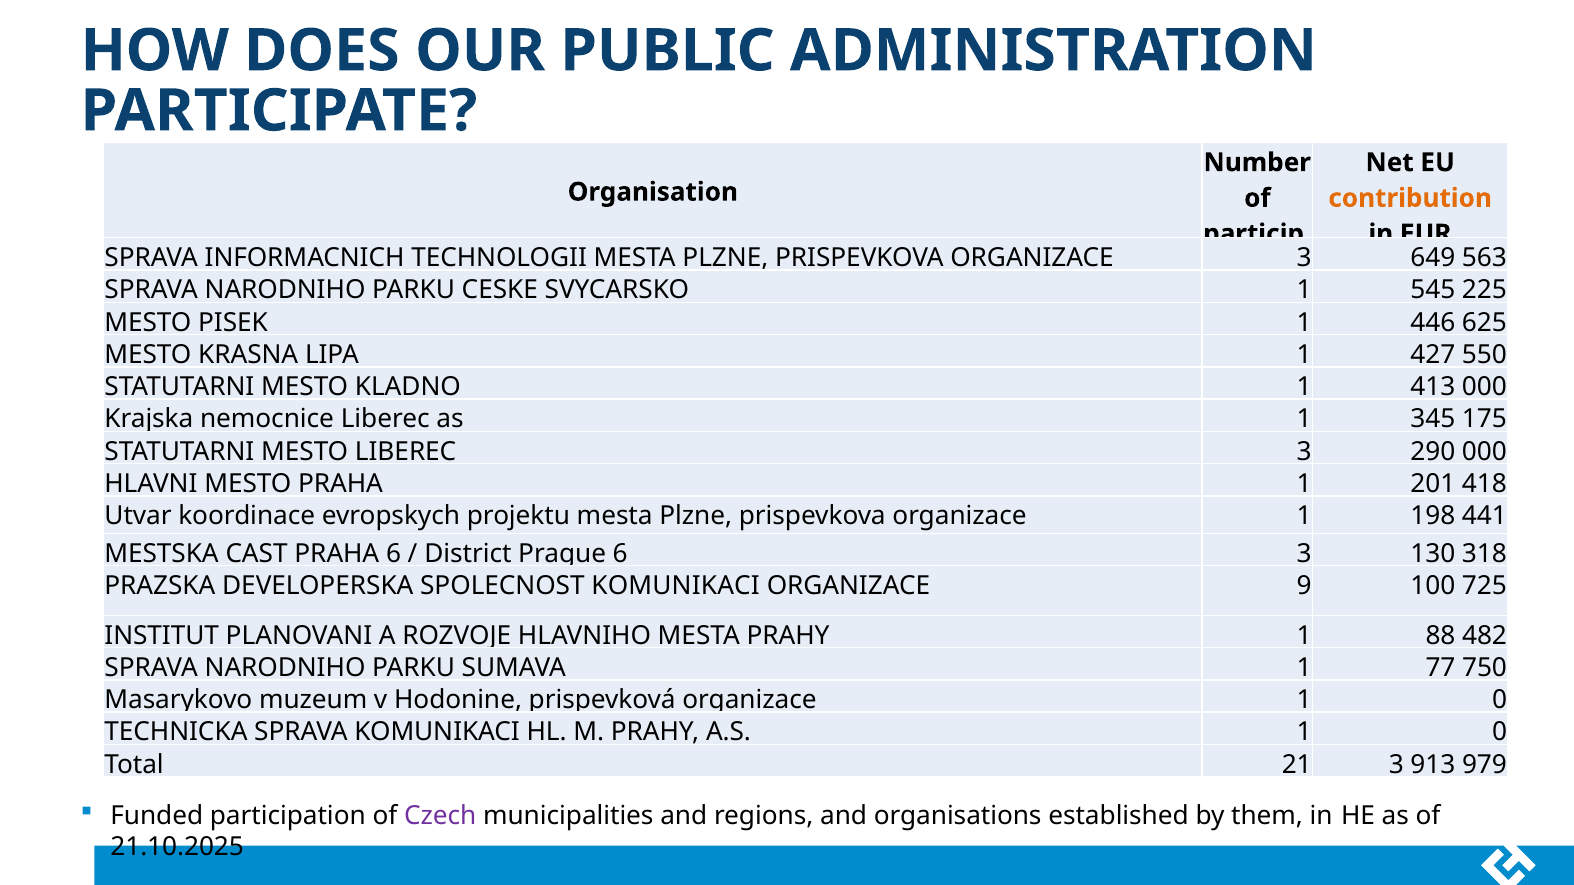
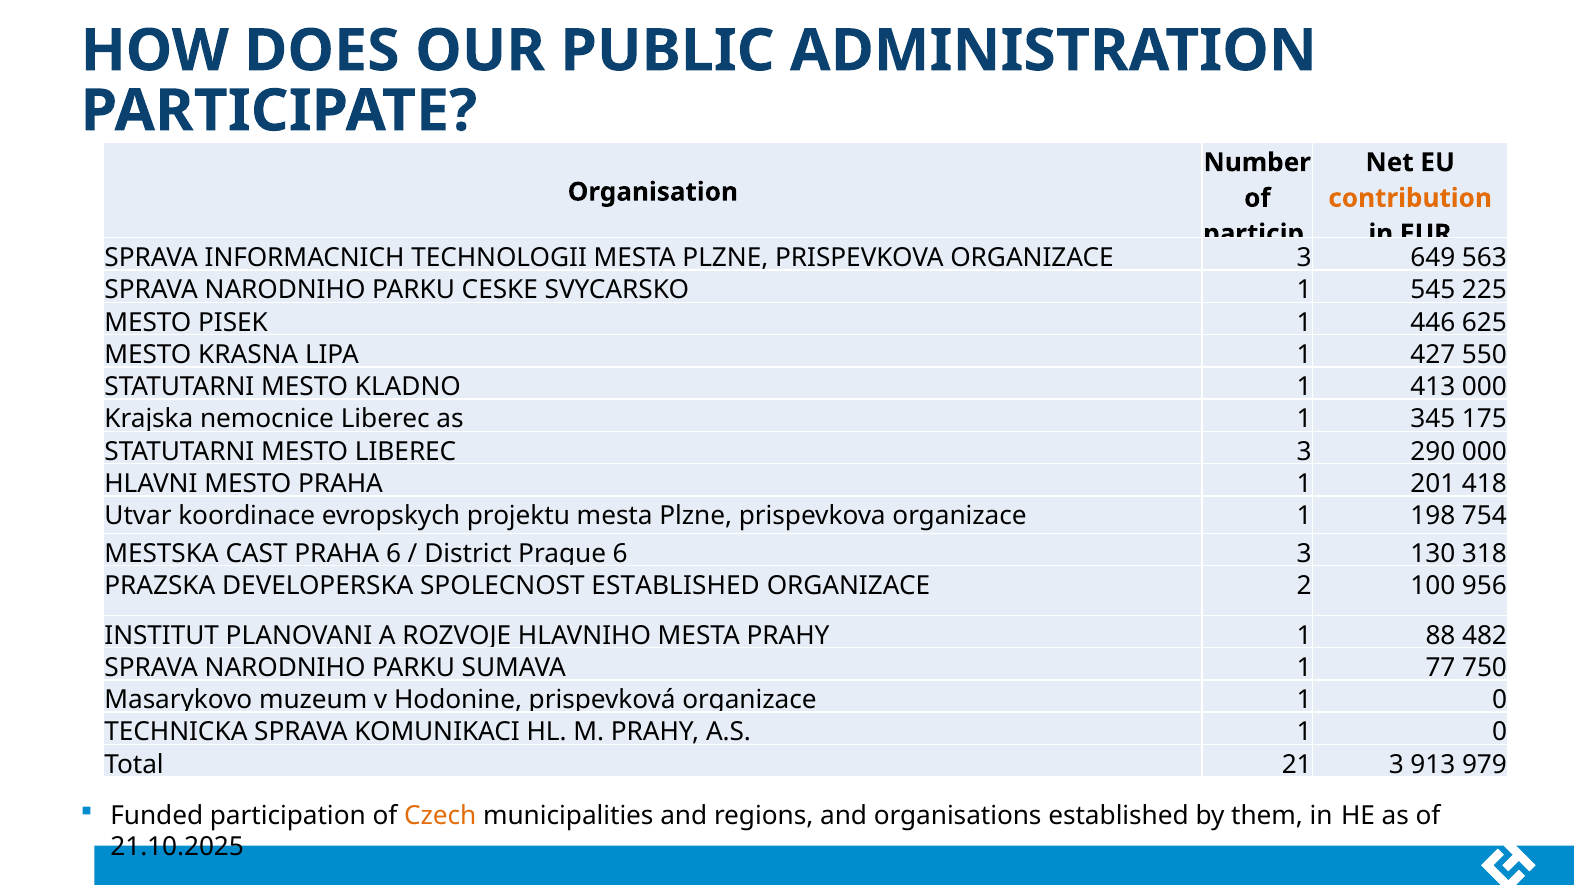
441: 441 -> 754 (1484, 516)
SPOLECNOST KOMUNIKACI: KOMUNIKACI -> ESTABLISHED (676, 586)
9: 9 -> 2 (1304, 586)
725: 725 -> 956 (1484, 586)
Czech colour: purple -> orange (440, 816)
